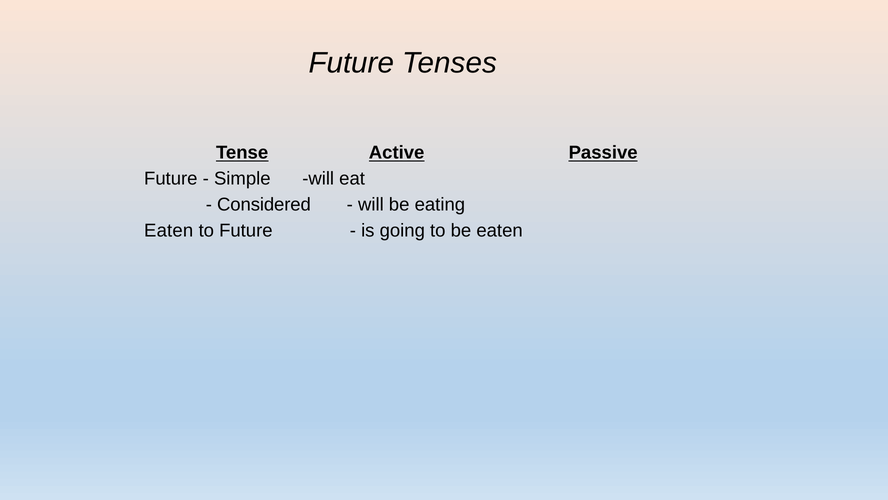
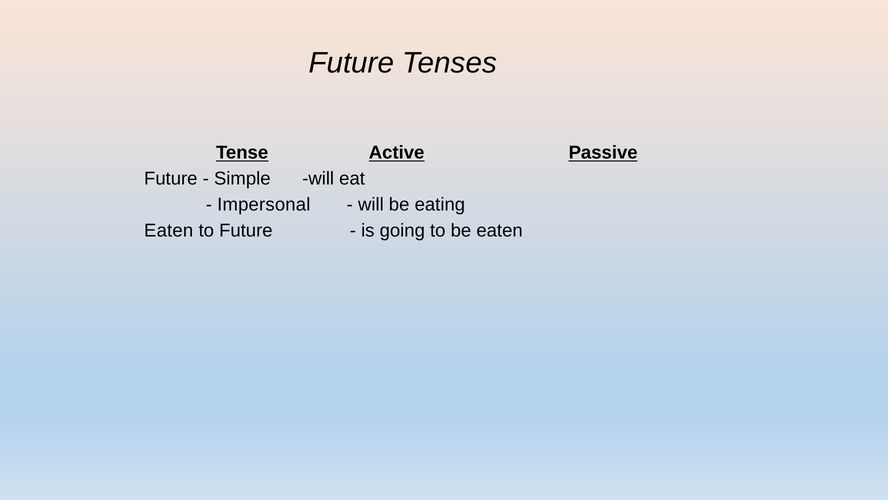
Considered: Considered -> Impersonal (264, 204)
